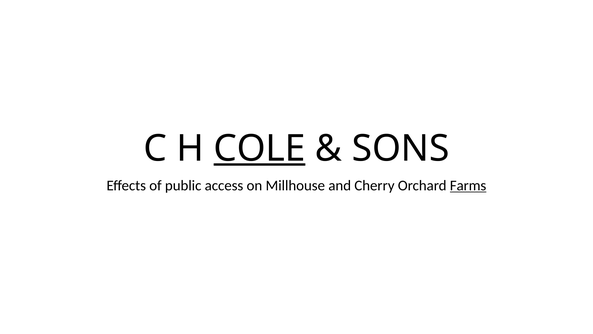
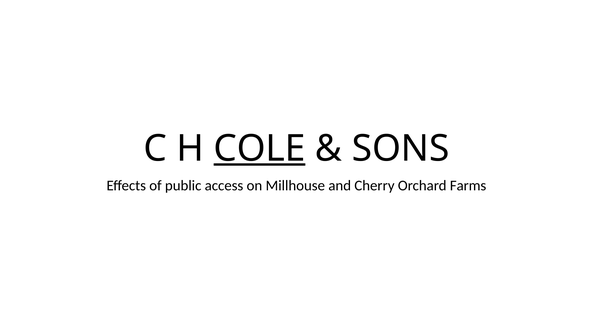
Farms underline: present -> none (468, 185)
